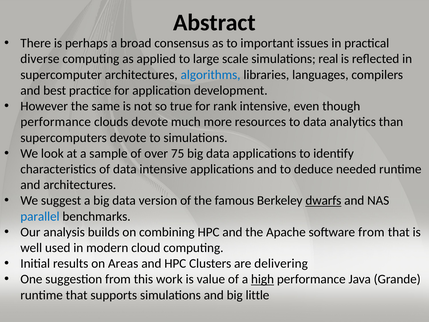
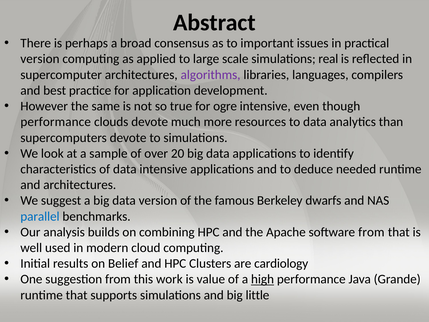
diverse: diverse -> version (40, 59)
algorithms colour: blue -> purple (211, 75)
rank: rank -> ogre (225, 106)
75: 75 -> 20 (178, 153)
dwarfs underline: present -> none (323, 200)
Areas: Areas -> Belief (123, 263)
delivering: delivering -> cardiology (281, 263)
